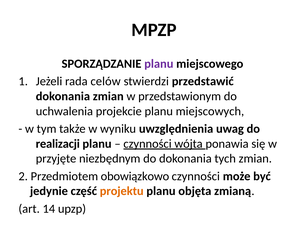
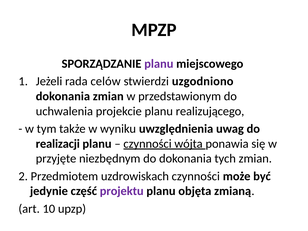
przedstawić: przedstawić -> uzgodniono (203, 81)
miejscowych: miejscowych -> realizującego (210, 111)
obowiązkowo: obowiązkowo -> uzdrowiskach (135, 176)
projektu colour: orange -> purple (122, 191)
14: 14 -> 10 (49, 209)
